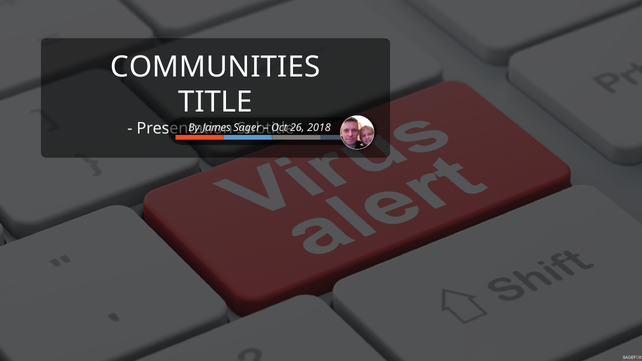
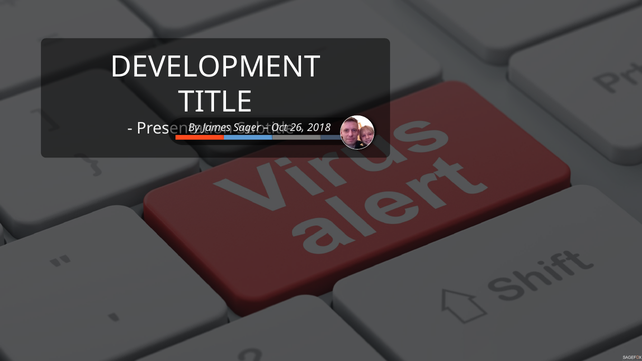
COMMUNITIES: COMMUNITIES -> DEVELOPMENT (215, 67)
